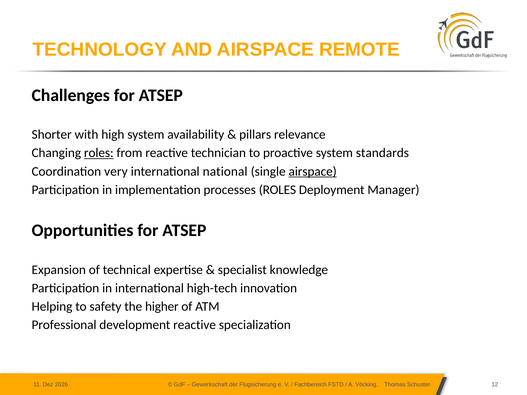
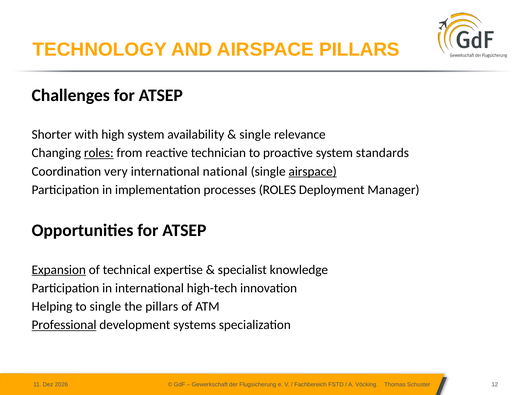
AIRSPACE REMOTE: REMOTE -> PILLARS (359, 49)
pillars: pillars -> single (255, 135)
Expansion underline: none -> present (59, 270)
to safety: safety -> single (105, 307)
the higher: higher -> pillars (162, 307)
Professional underline: none -> present (64, 325)
development reactive: reactive -> systems (195, 325)
